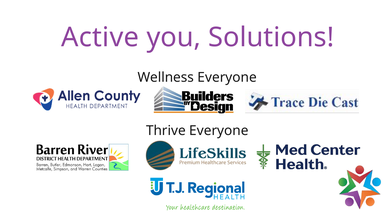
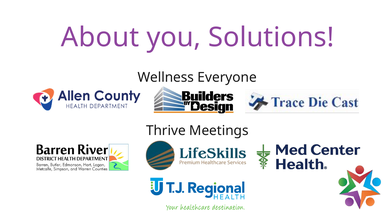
Active: Active -> About (100, 37)
Thrive Everyone: Everyone -> Meetings (219, 130)
